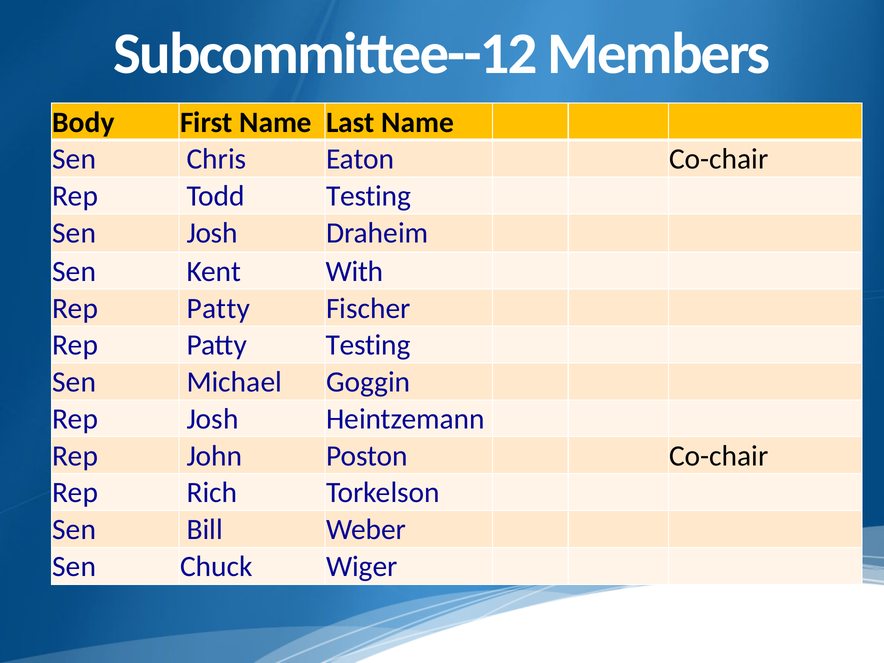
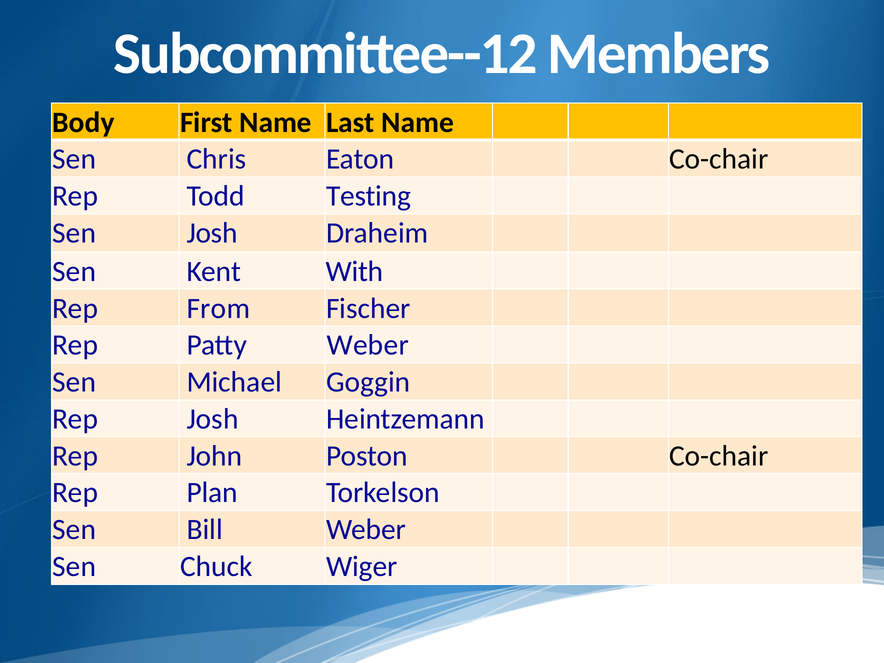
Patty: Patty -> From (218, 308)
Patty Testing: Testing -> Weber (368, 345)
Rich: Rich -> Plan (212, 493)
